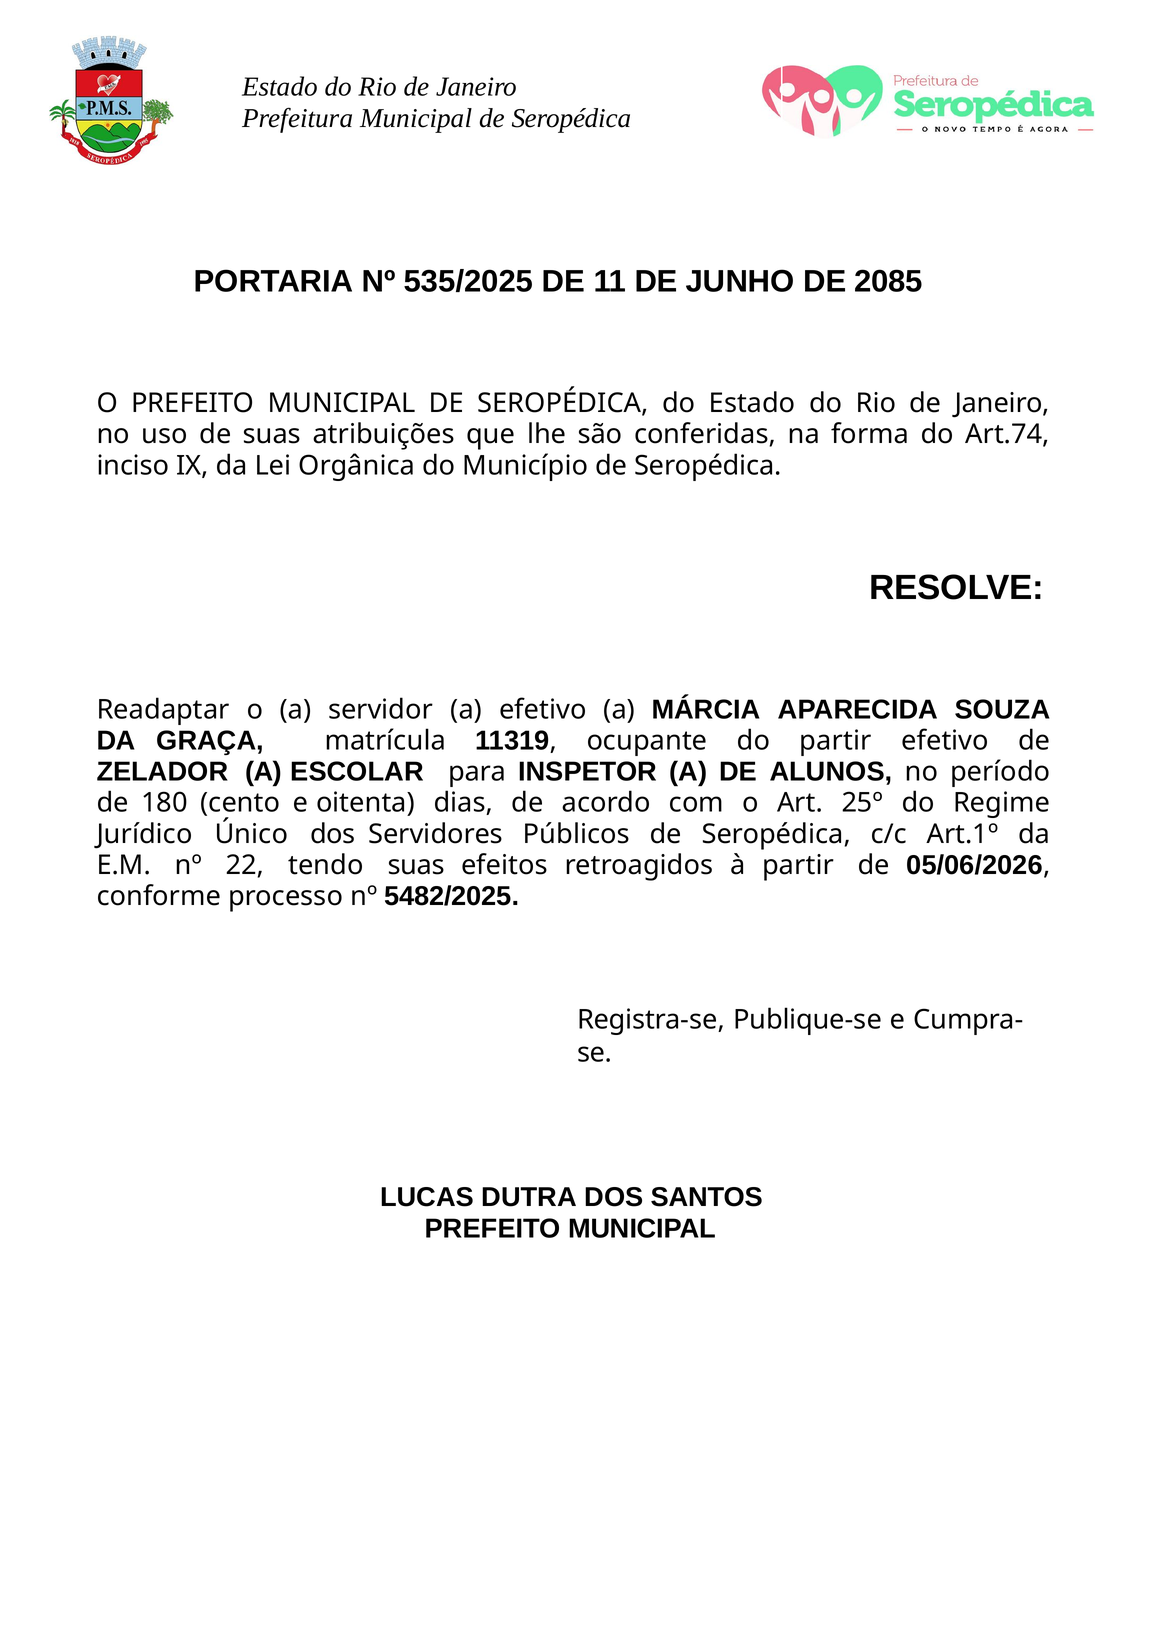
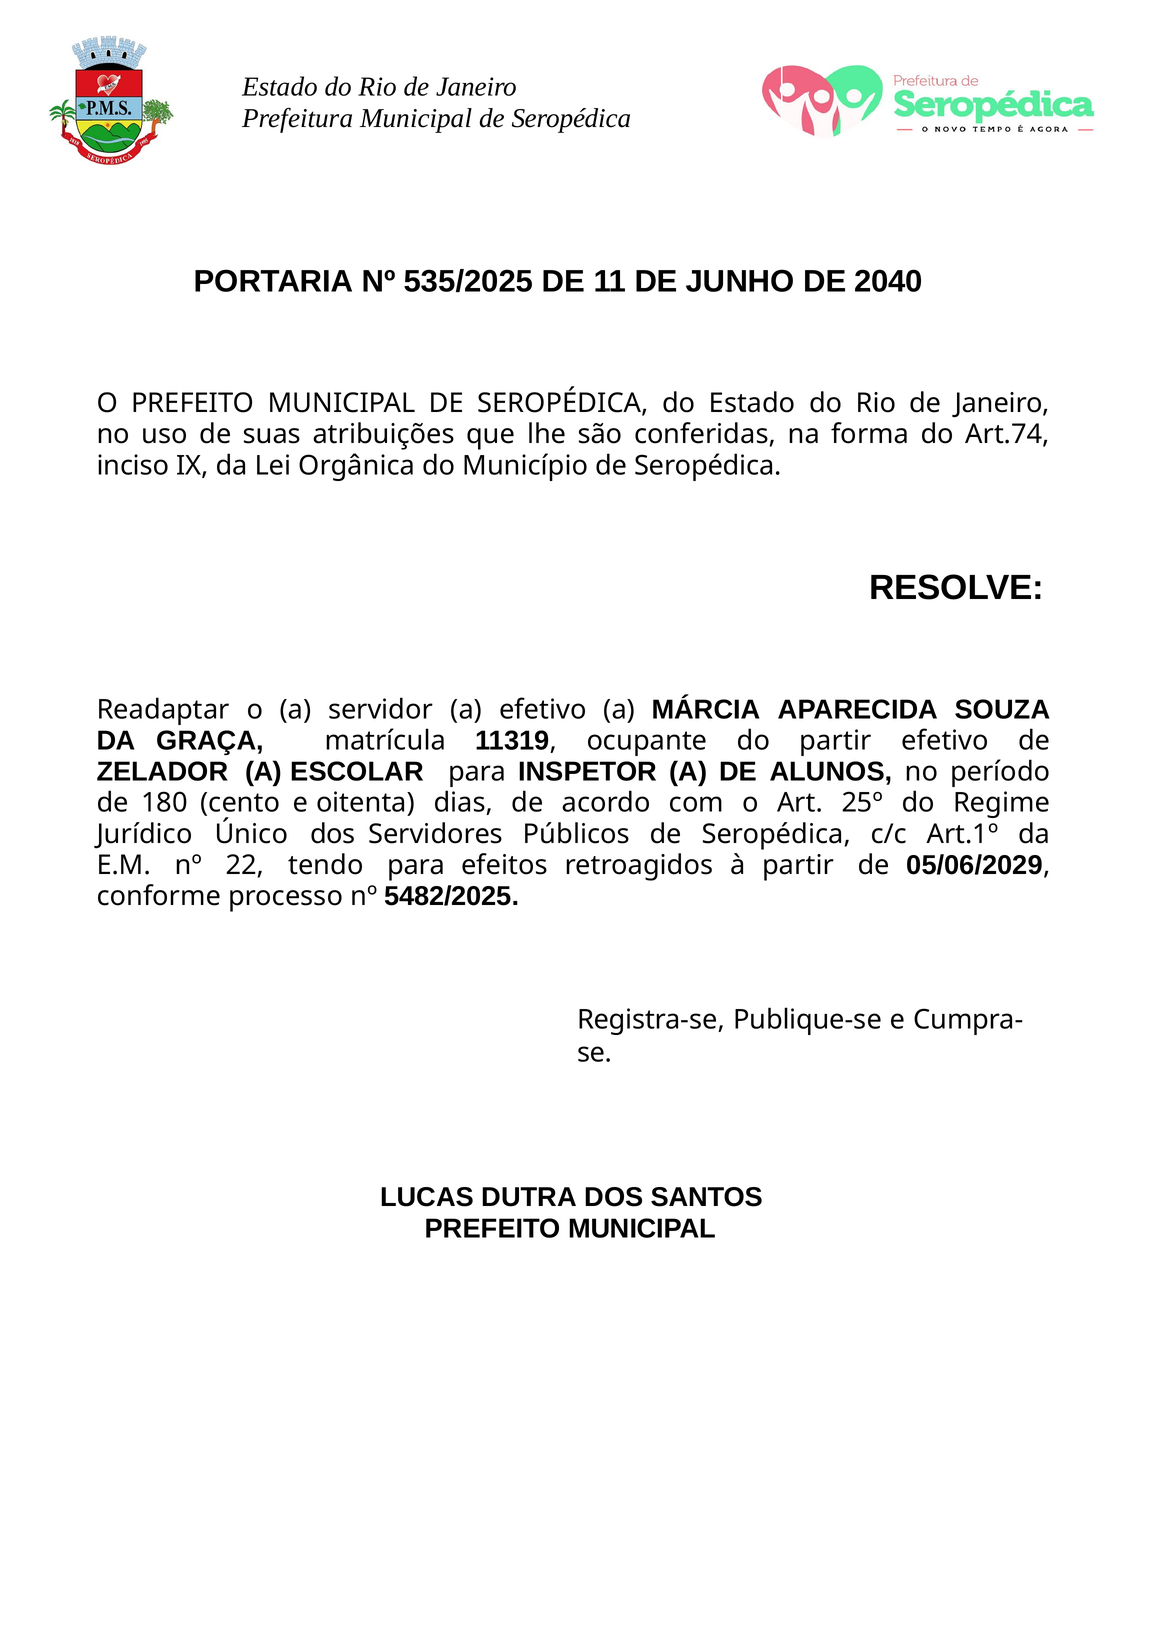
2085: 2085 -> 2040 (889, 282)
tendo suas: suas -> para (416, 865)
05/06/2026: 05/06/2026 -> 05/06/2029 (975, 865)
